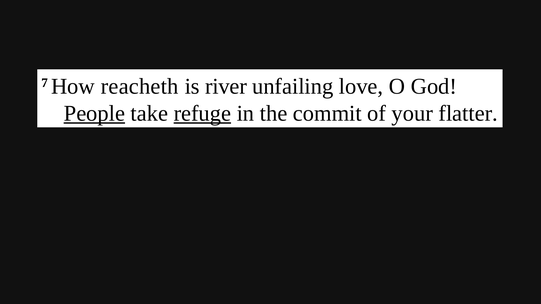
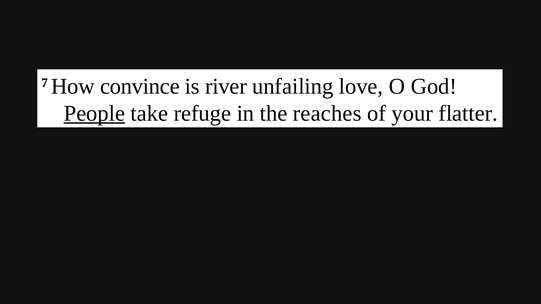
reacheth: reacheth -> convince (140, 86)
refuge underline: present -> none (202, 114)
commit: commit -> reaches (327, 114)
